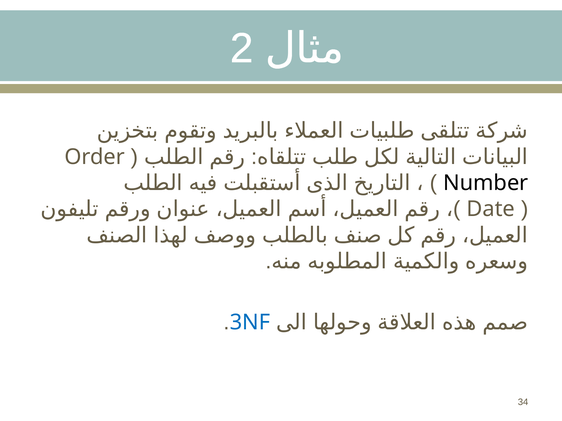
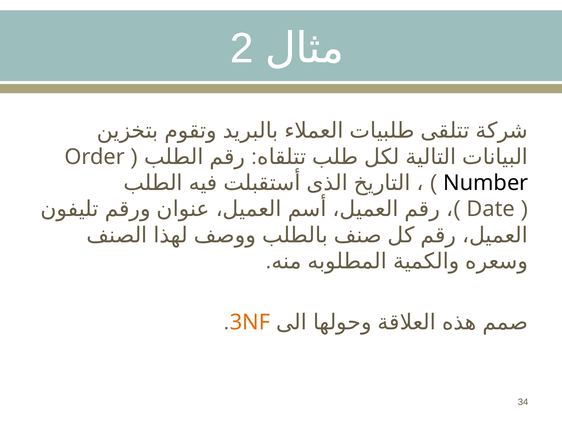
3NF colour: blue -> orange (250, 323)
